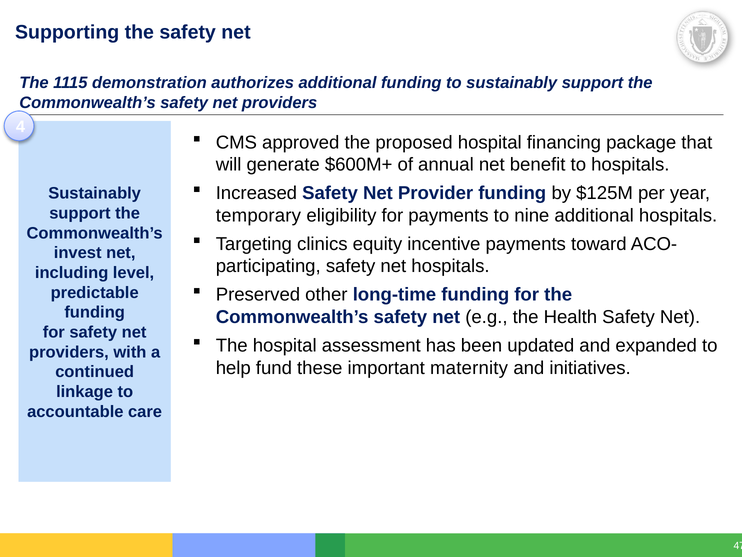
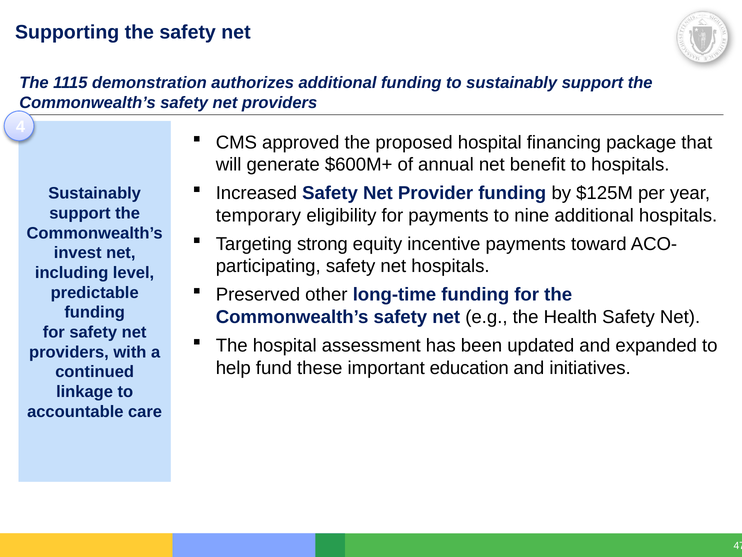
clinics: clinics -> strong (322, 244)
maternity: maternity -> education (469, 368)
